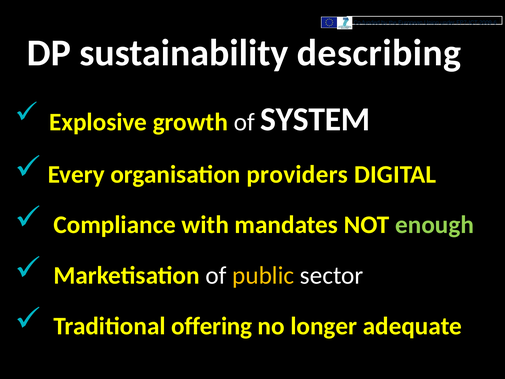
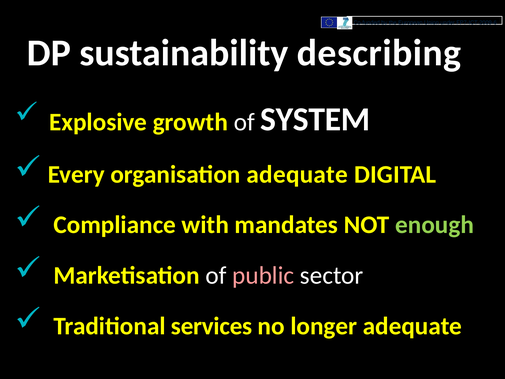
organisation providers: providers -> adequate (297, 174)
public colour: yellow -> pink (263, 275)
offering: offering -> services (212, 326)
